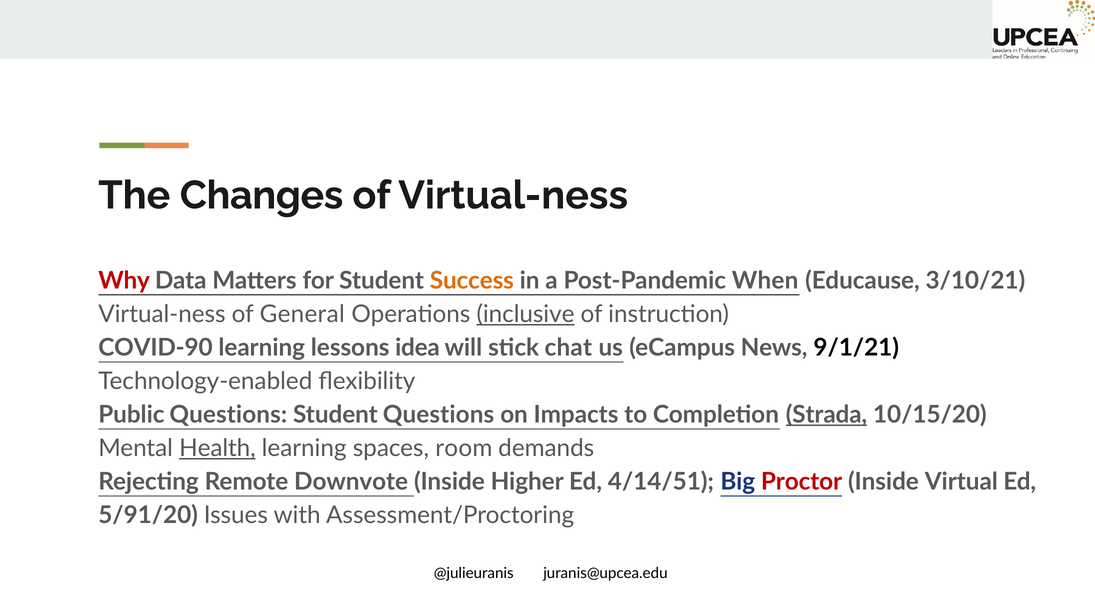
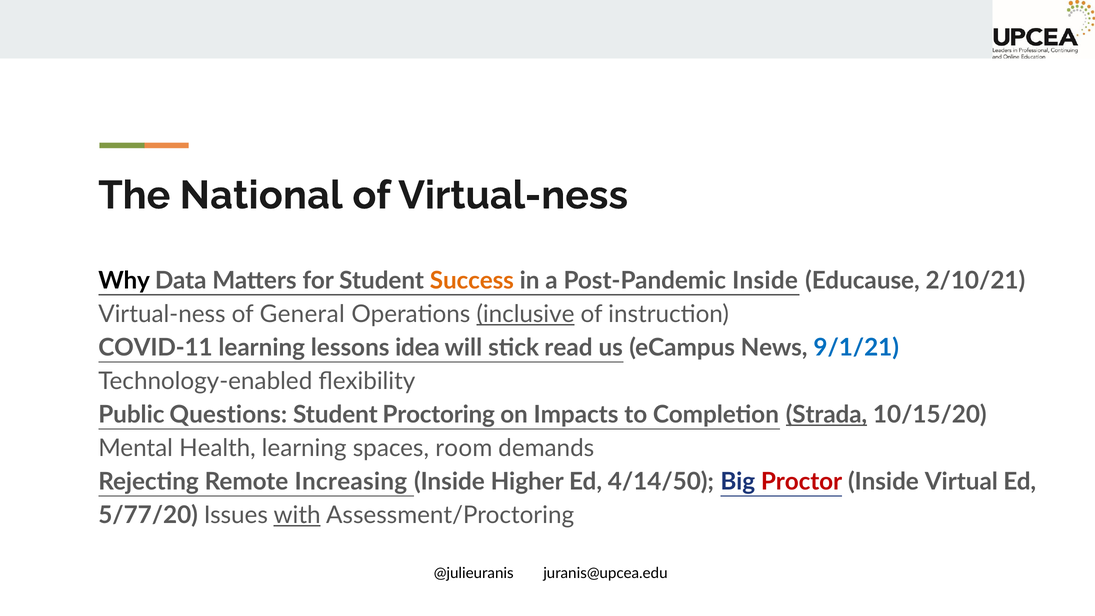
Changes: Changes -> National (261, 195)
Why colour: red -> black (124, 281)
Post-Pandemic When: When -> Inside (765, 281)
3/10/21: 3/10/21 -> 2/10/21 (975, 281)
COVID-90: COVID-90 -> COVID-11 (155, 348)
chat: chat -> read (568, 348)
9/1/21 colour: black -> blue (856, 348)
Student Questions: Questions -> Proctoring (439, 415)
Health underline: present -> none (217, 448)
Downvote: Downvote -> Increasing (351, 482)
4/14/51: 4/14/51 -> 4/14/50 (661, 482)
5/91/20: 5/91/20 -> 5/77/20 (148, 515)
with underline: none -> present (297, 515)
